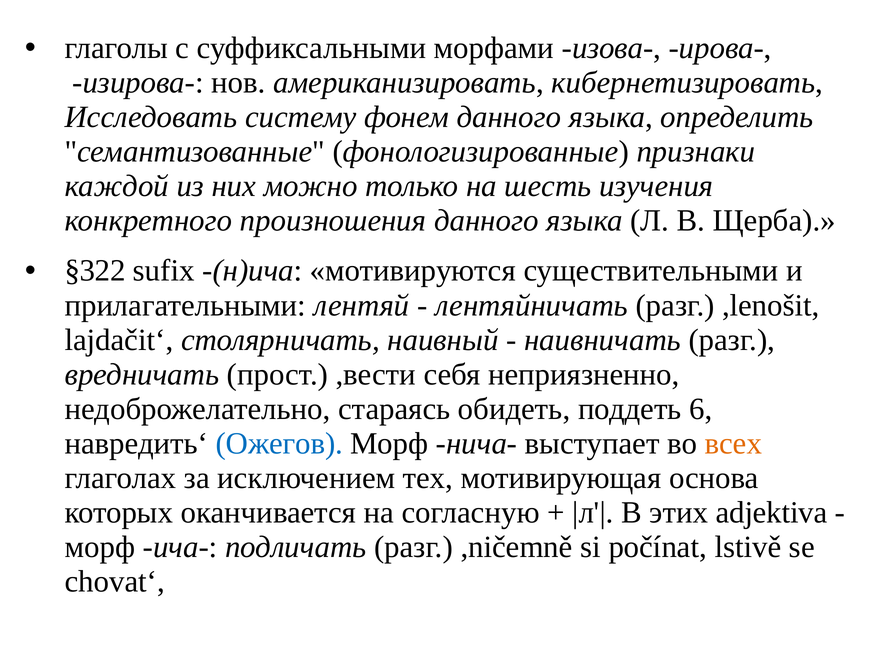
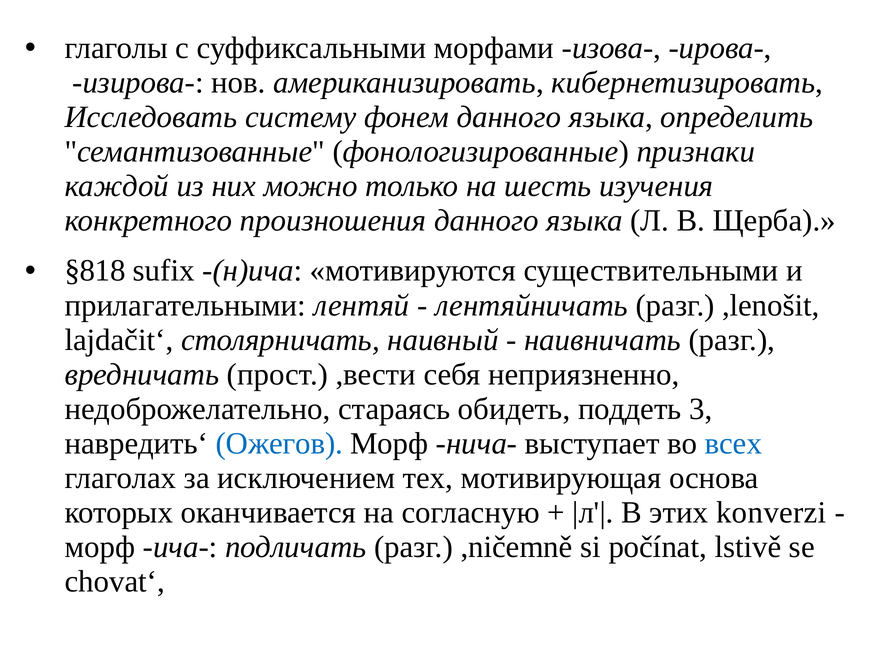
§322: §322 -> §818 (95, 271)
6: 6 -> 3 (701, 409)
всех colour: orange -> blue (733, 443)
adjektiva: adjektiva -> konverzi (771, 512)
